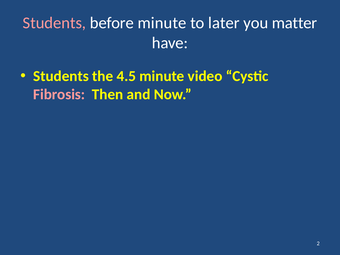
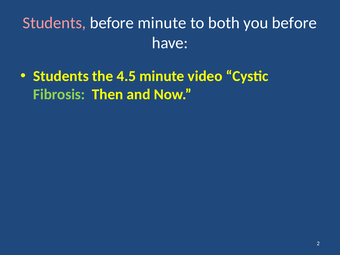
later: later -> both (224, 23)
you matter: matter -> before (294, 23)
Fibrosis colour: pink -> light green (59, 94)
